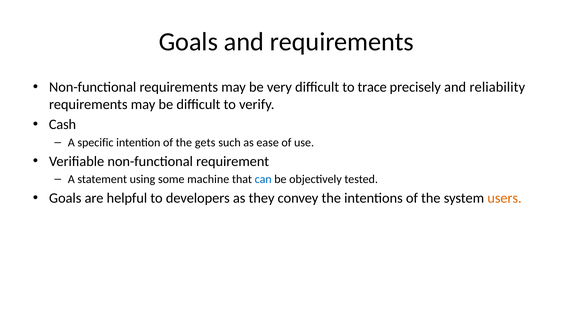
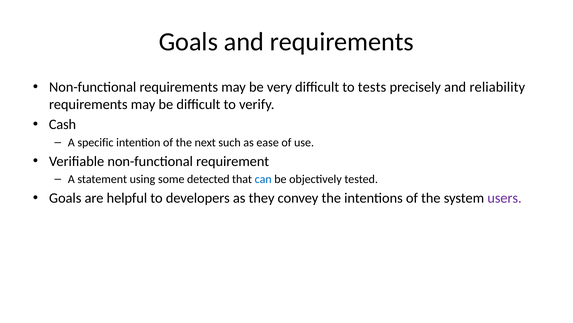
trace: trace -> tests (372, 87)
gets: gets -> next (205, 142)
machine: machine -> detected (208, 179)
users colour: orange -> purple (504, 198)
